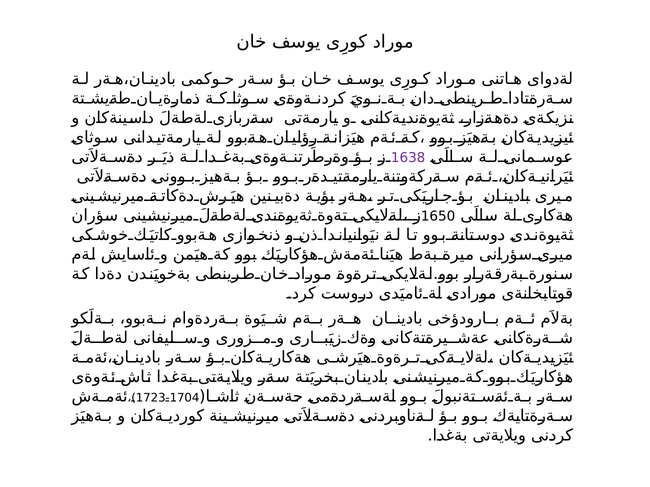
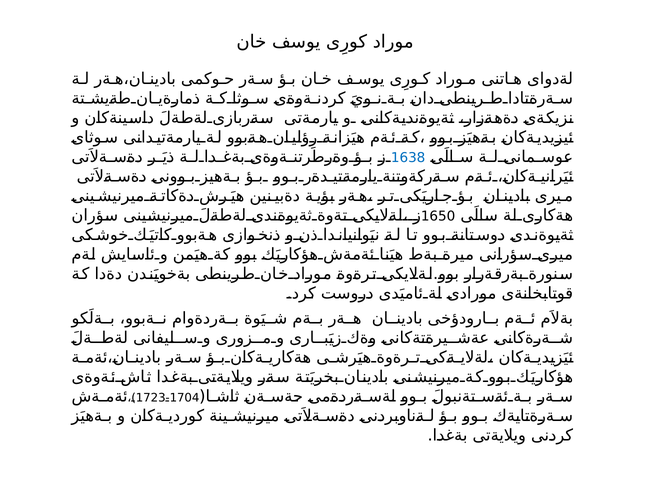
1638 colour: purple -> blue (408, 158)
